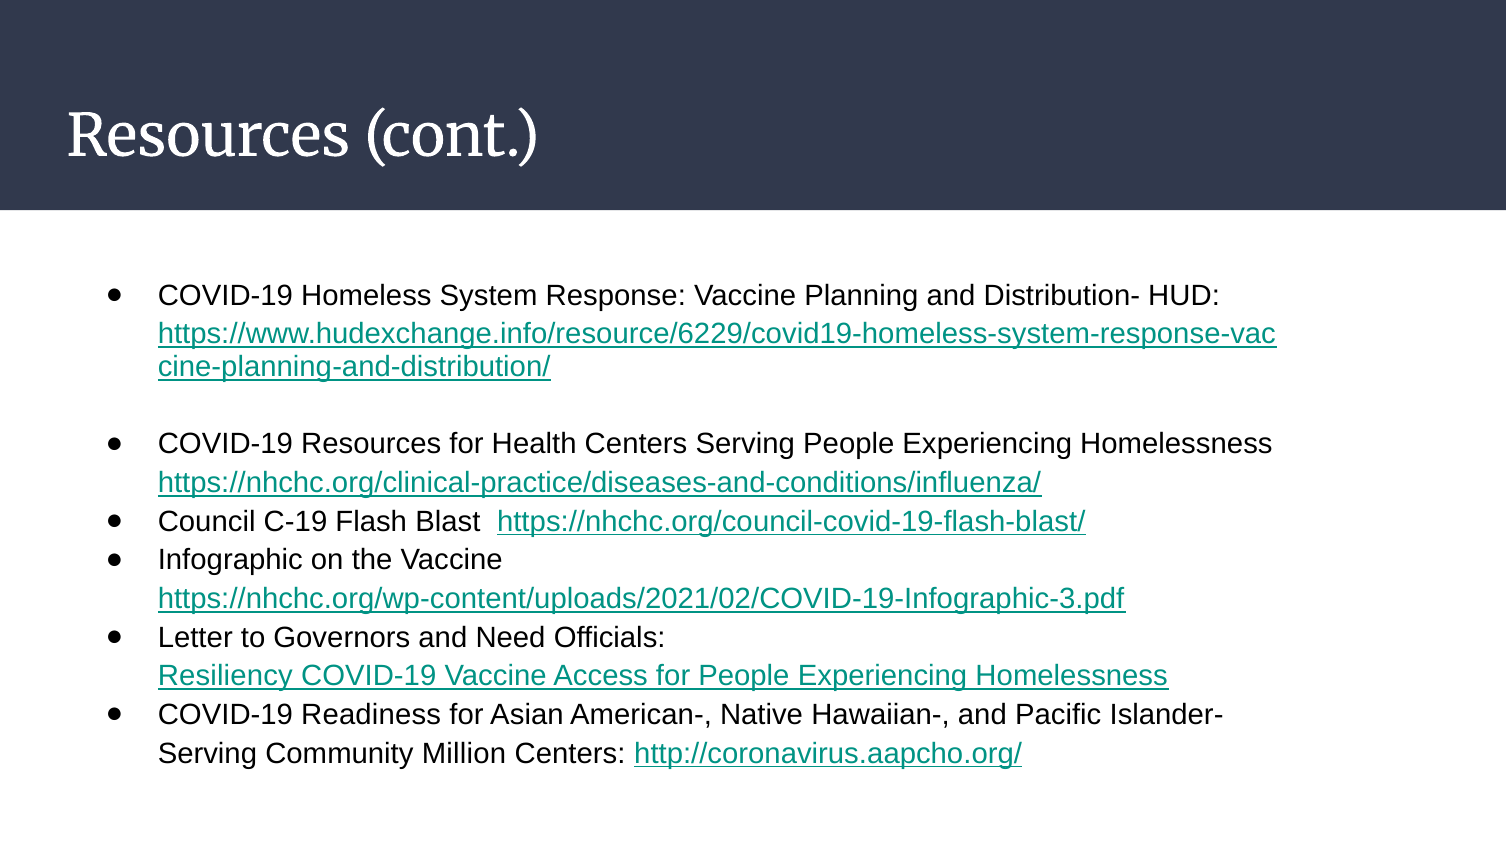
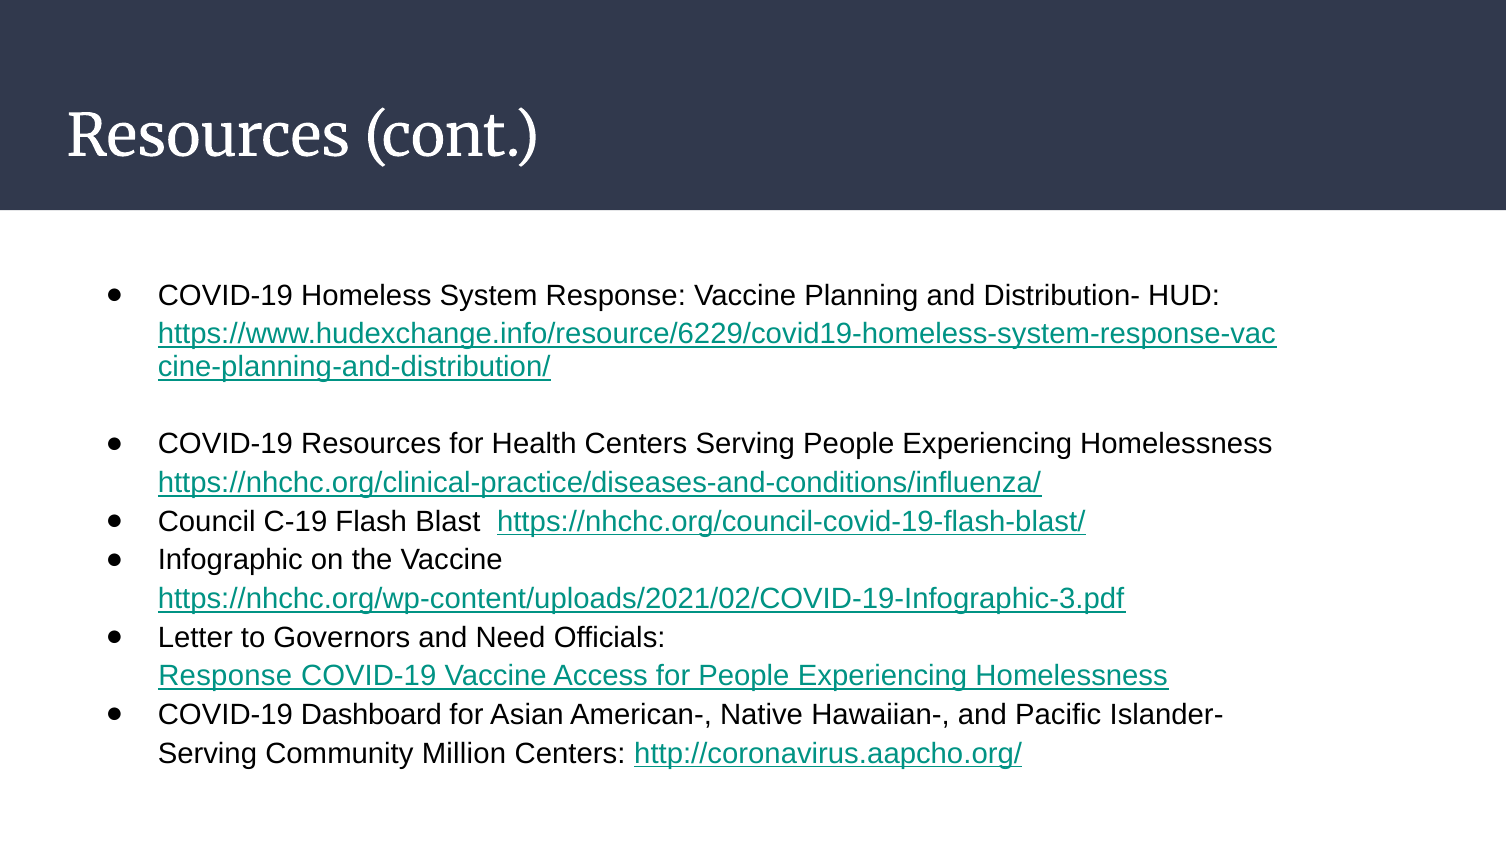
Resiliency: Resiliency -> Response (225, 676)
Readiness: Readiness -> Dashboard (371, 715)
